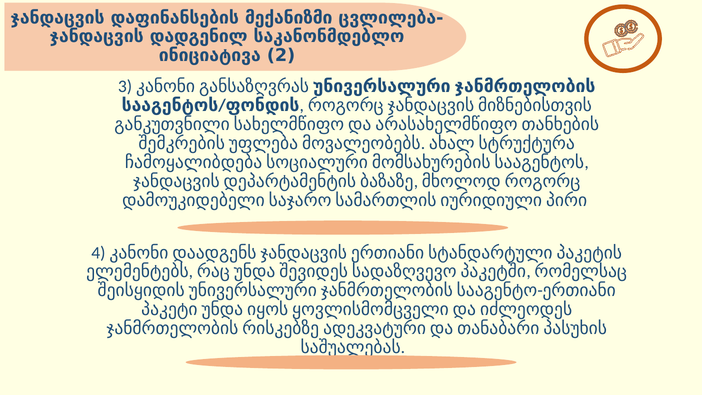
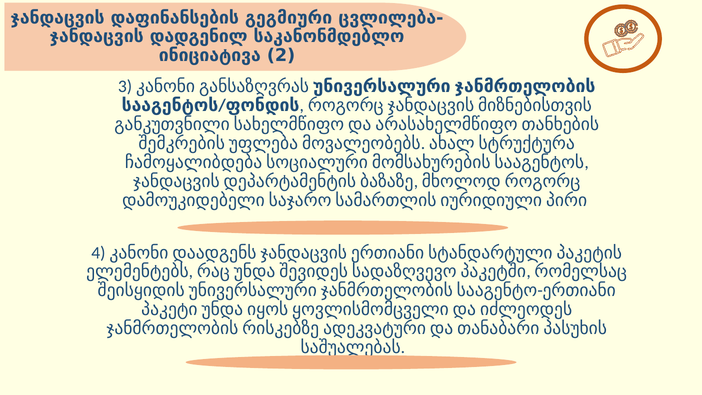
მექანიზმი: მექანიზმი -> გეგმიური (289, 18)
